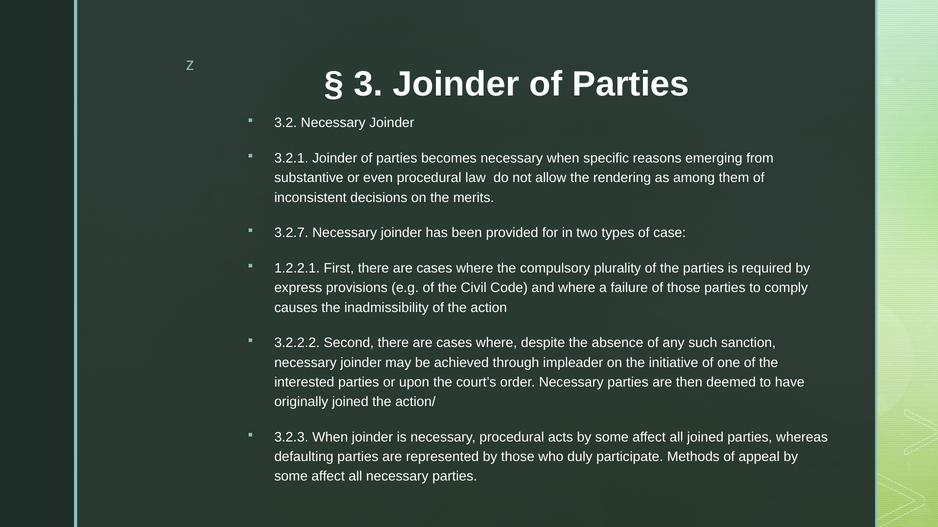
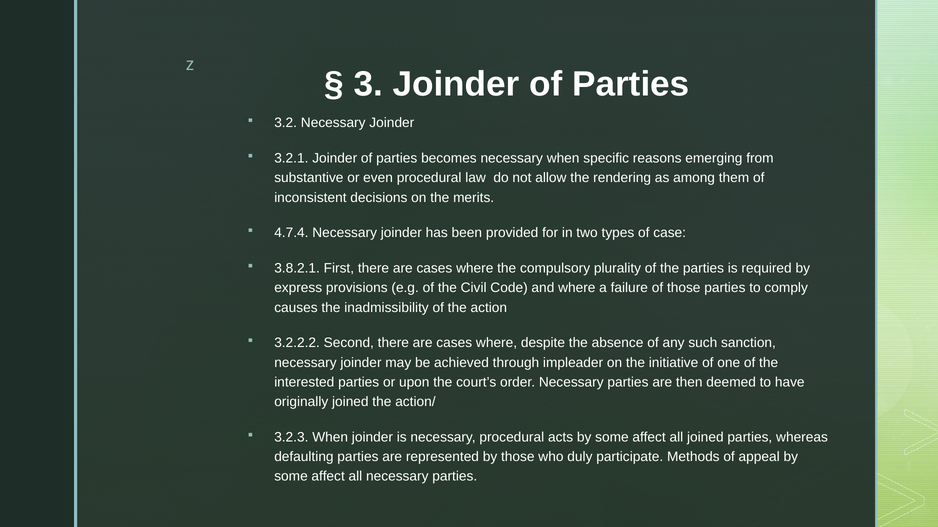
3.2.7: 3.2.7 -> 4.7.4 (291, 233)
1.2.2.1: 1.2.2.1 -> 3.8.2.1 (297, 269)
